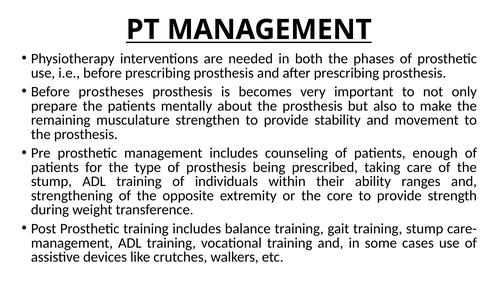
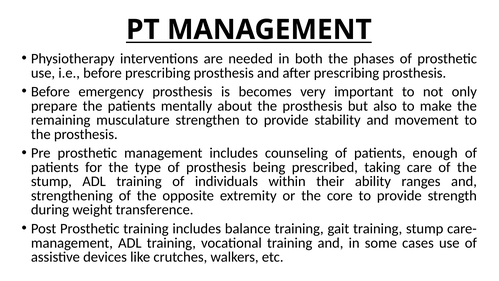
prostheses: prostheses -> emergency (111, 92)
